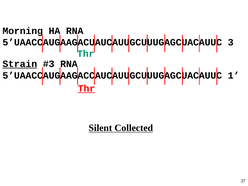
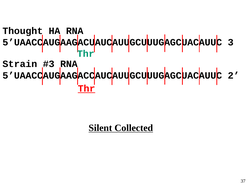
Morning: Morning -> Thought (23, 31)
Strain underline: present -> none (20, 64)
1: 1 -> 2 (234, 76)
